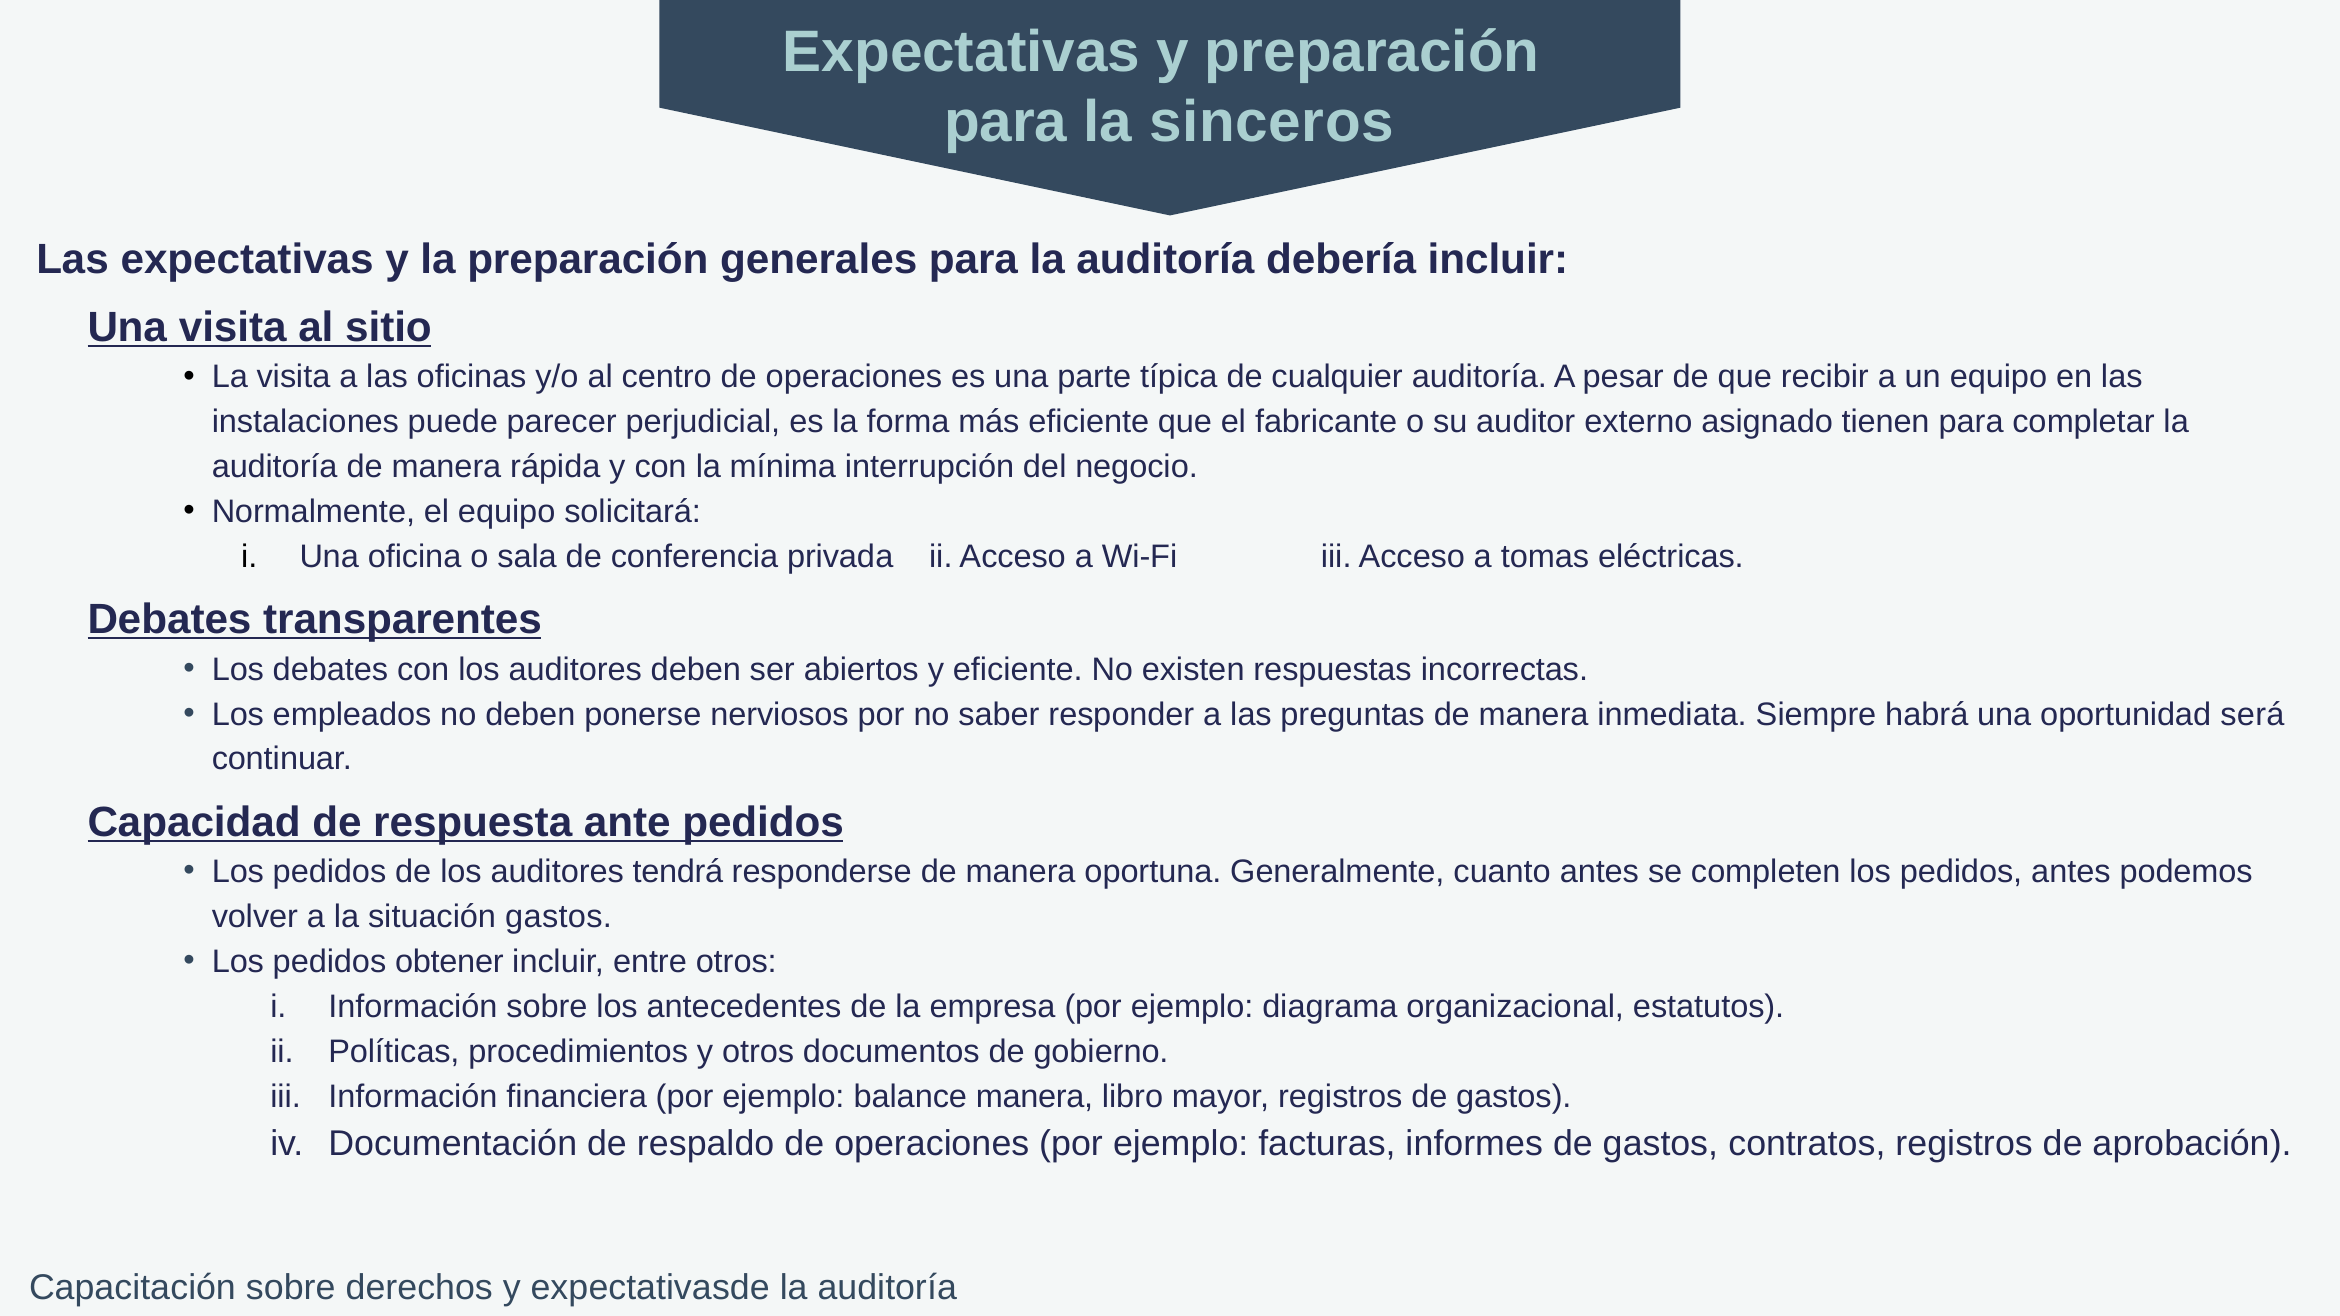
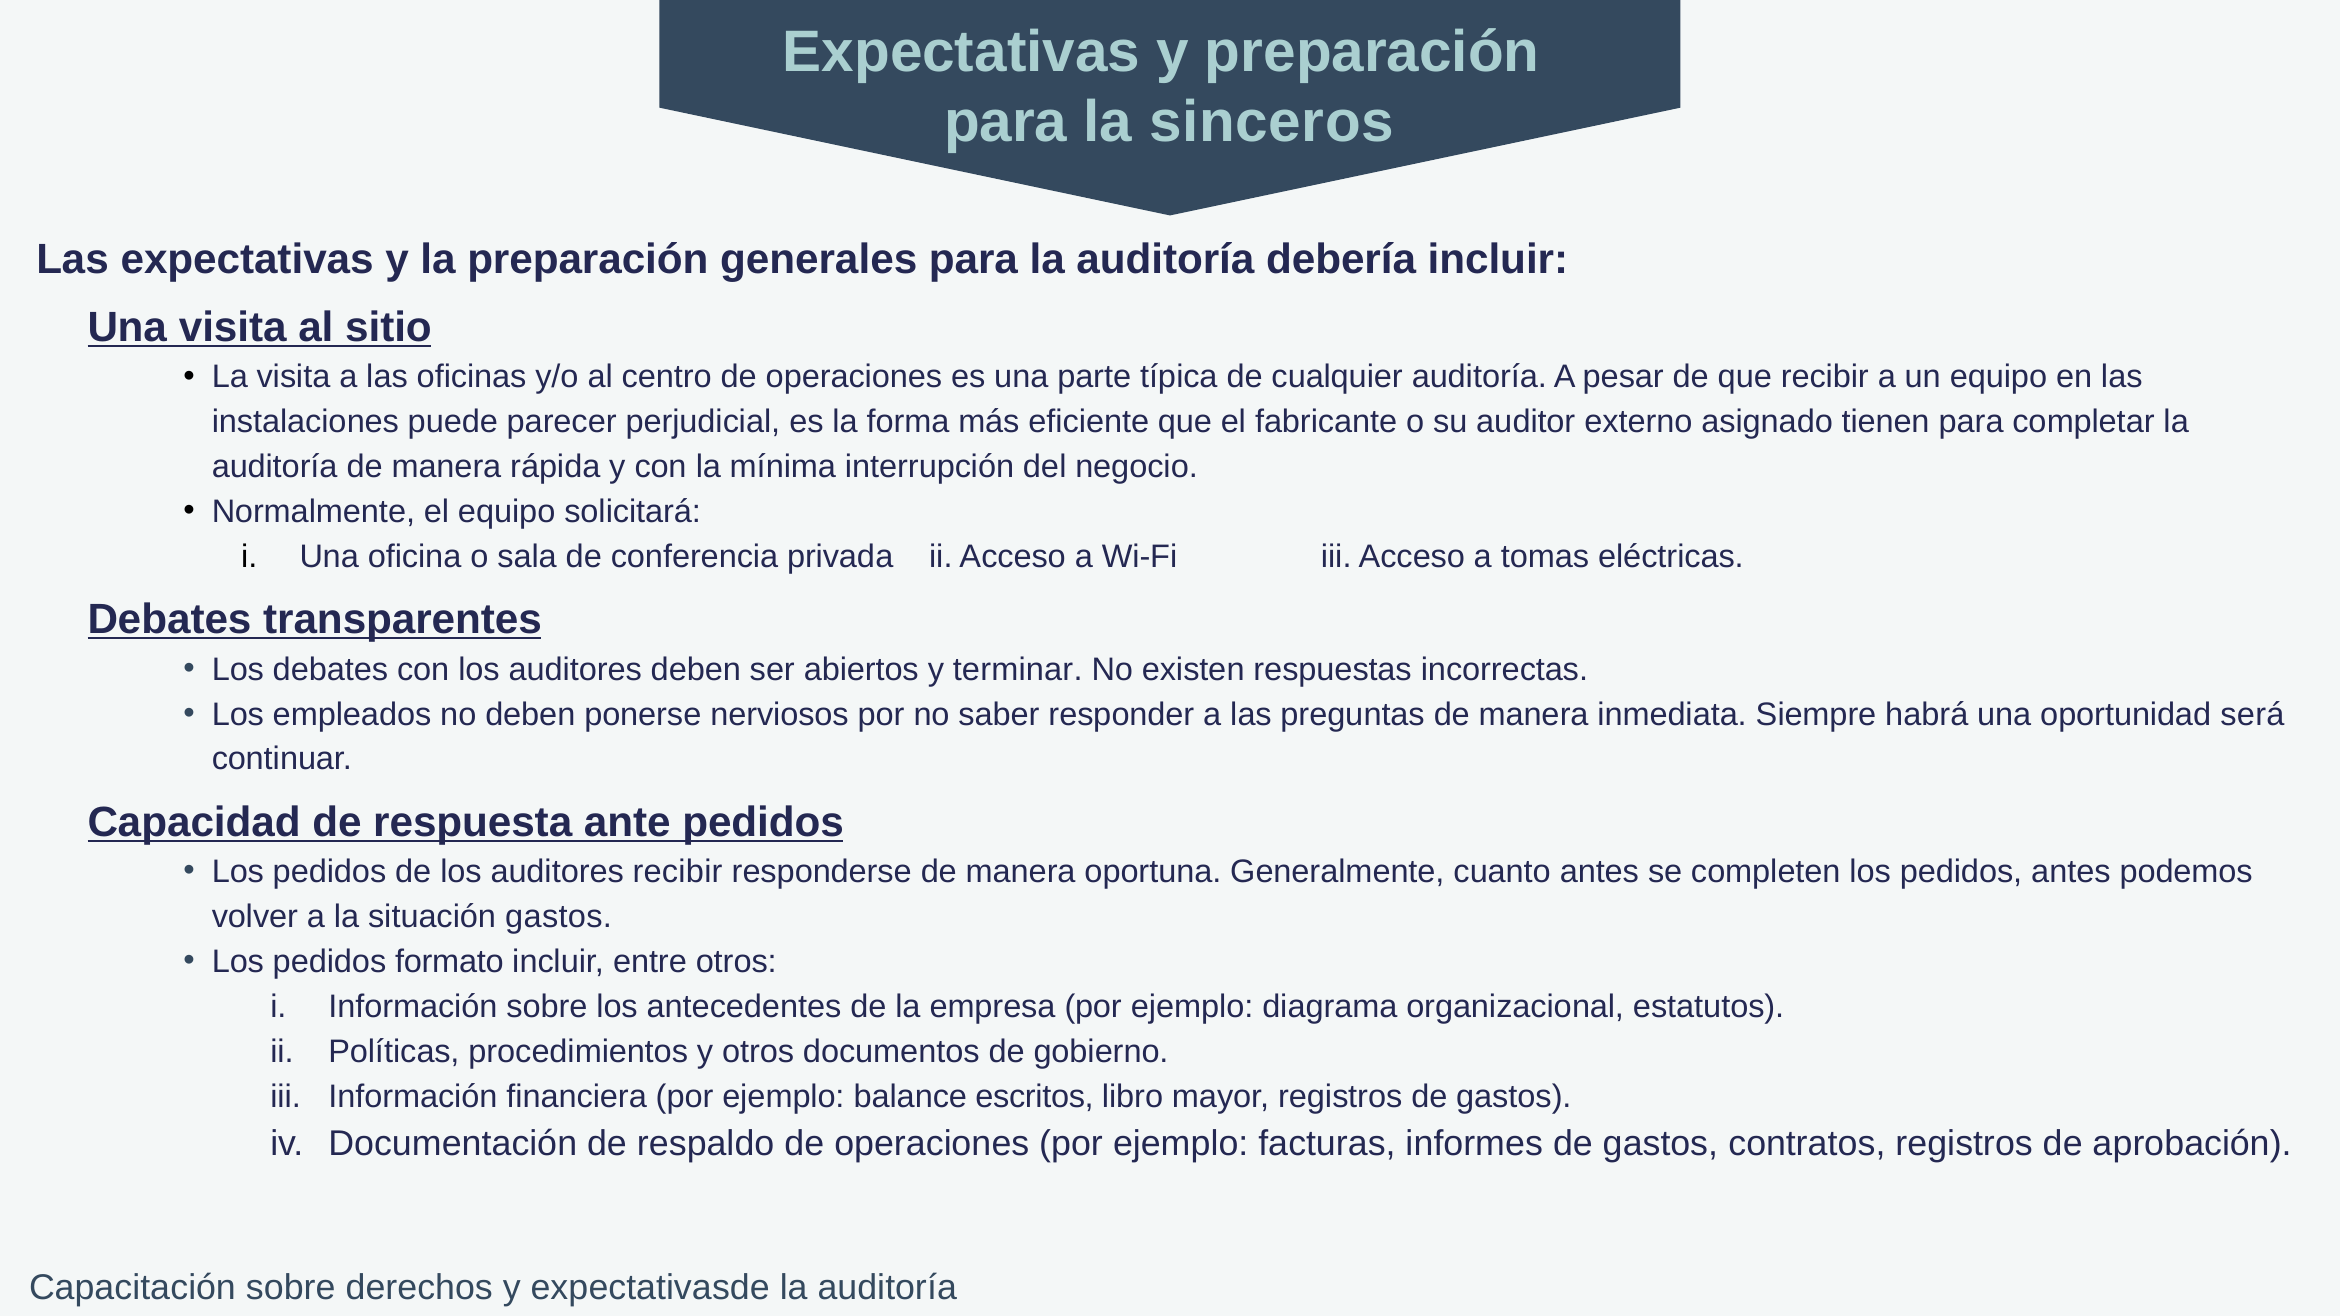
y eficiente: eficiente -> terminar (1018, 670)
auditores tendrá: tendrá -> recibir (678, 872)
obtener: obtener -> formato (449, 962)
balance manera: manera -> escritos (1035, 1097)
